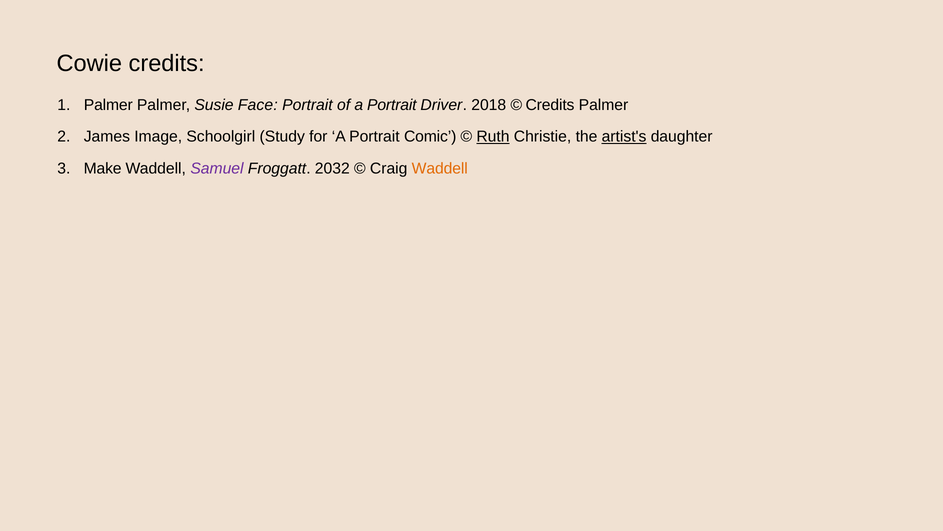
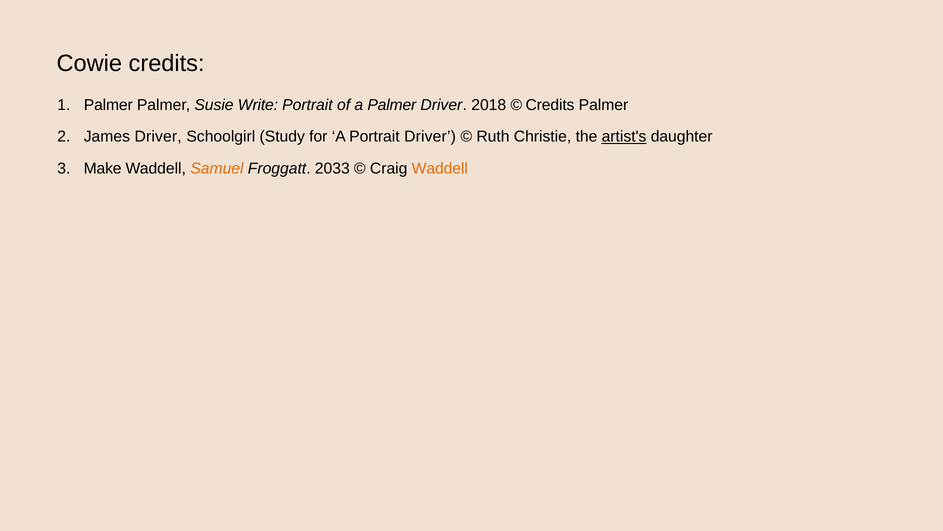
Face: Face -> Write (258, 105)
of a Portrait: Portrait -> Palmer (392, 105)
James Image: Image -> Driver (158, 137)
Portrait Comic: Comic -> Driver (430, 137)
Ruth underline: present -> none (493, 137)
Samuel colour: purple -> orange (217, 168)
2032: 2032 -> 2033 (332, 168)
